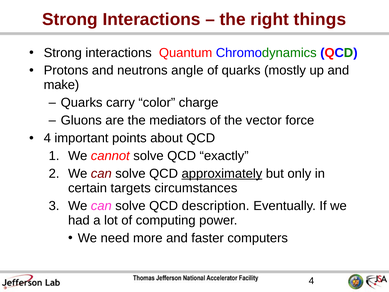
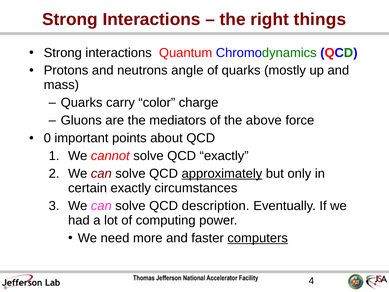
make: make -> mass (61, 85)
vector: vector -> above (264, 120)
4: 4 -> 0 (47, 138)
certain targets: targets -> exactly (131, 188)
computers underline: none -> present (258, 238)
